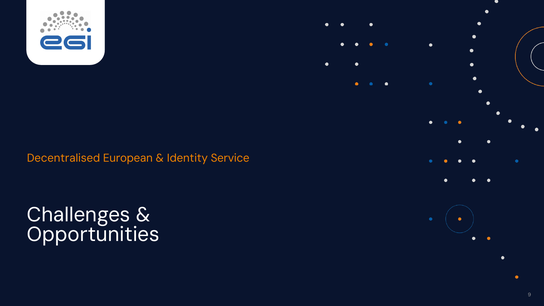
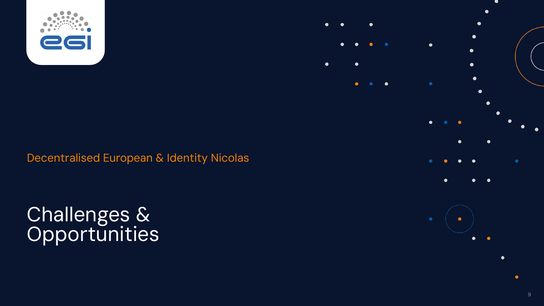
Service: Service -> Nicolas (230, 158)
